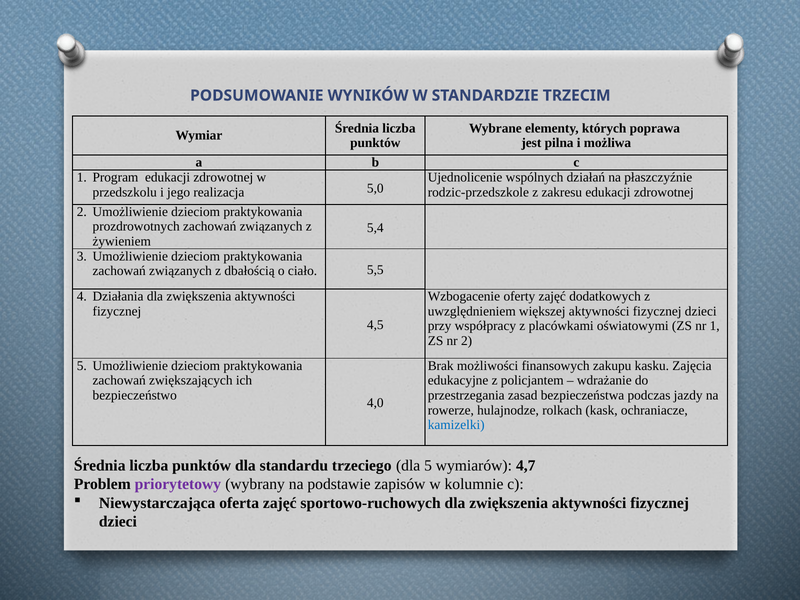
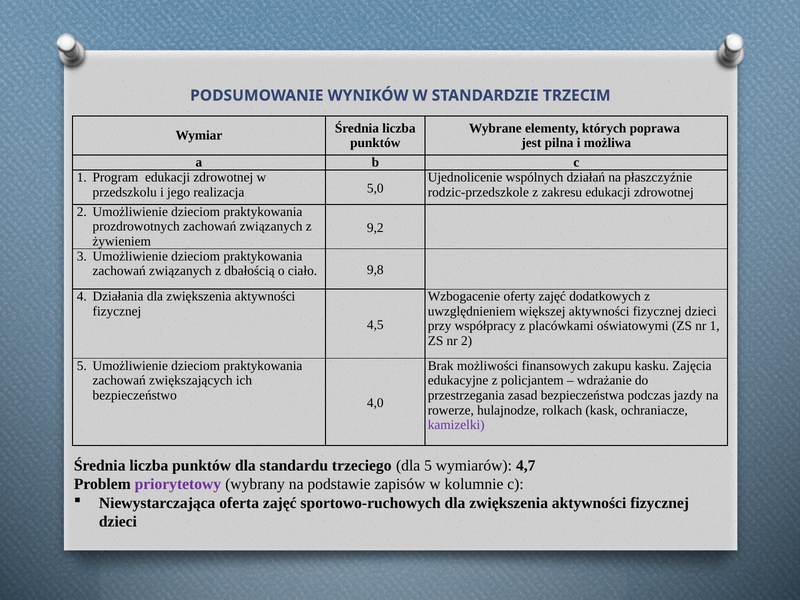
5,4: 5,4 -> 9,2 (375, 228)
5,5: 5,5 -> 9,8 (375, 270)
kamizelki colour: blue -> purple (456, 425)
